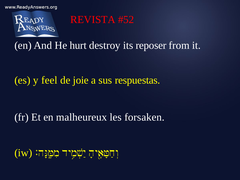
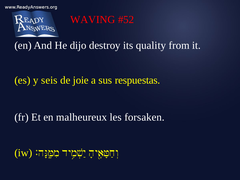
REVISTA: REVISTA -> WAVING (93, 20)
hurt: hurt -> dijo (78, 45)
reposer: reposer -> quality (151, 45)
feel: feel -> seis (49, 80)
